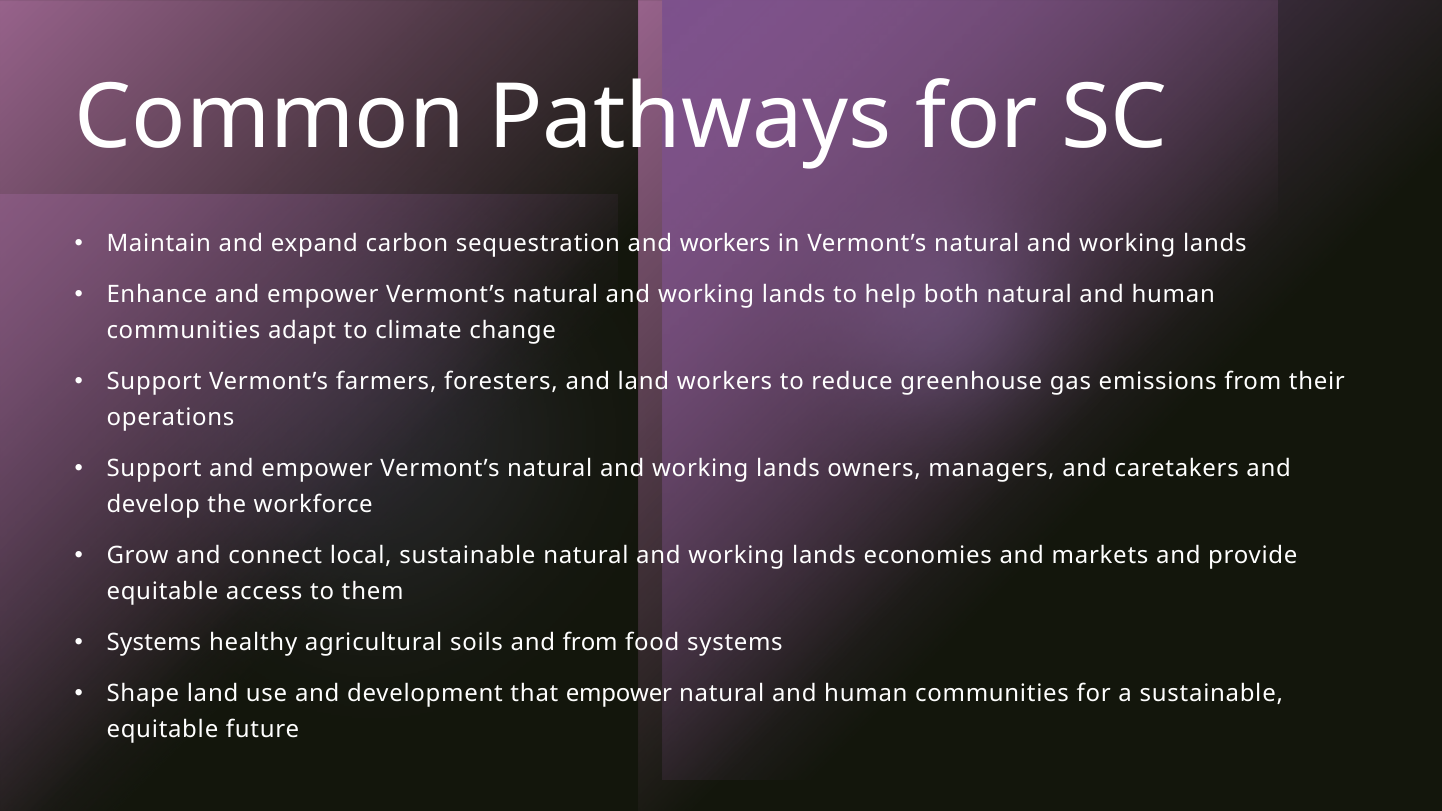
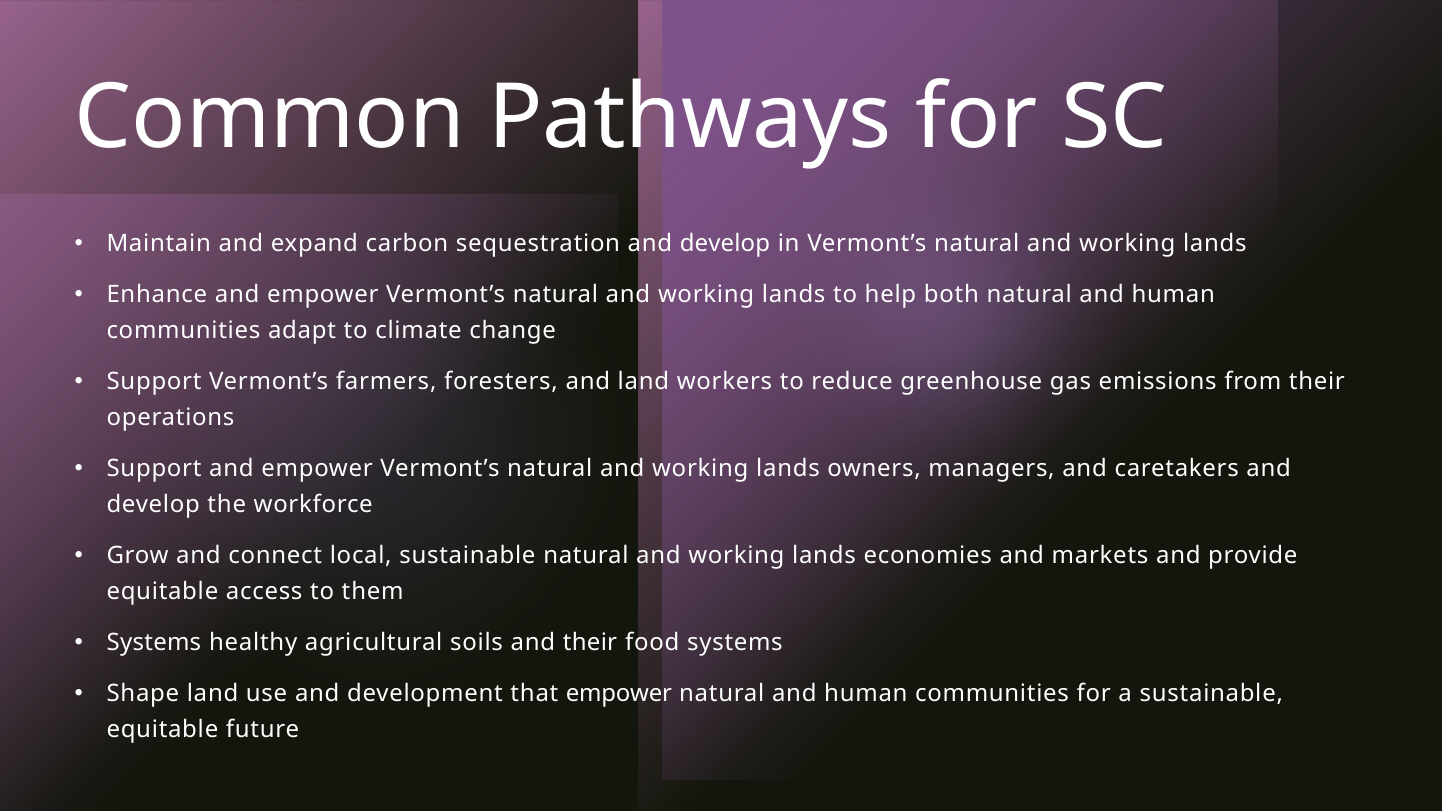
sequestration and workers: workers -> develop (725, 244)
and from: from -> their (590, 643)
